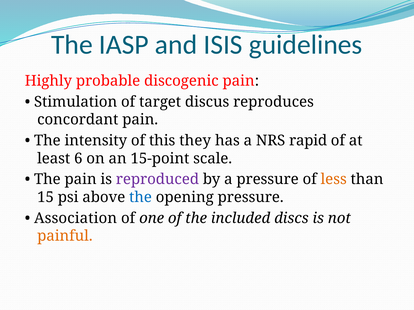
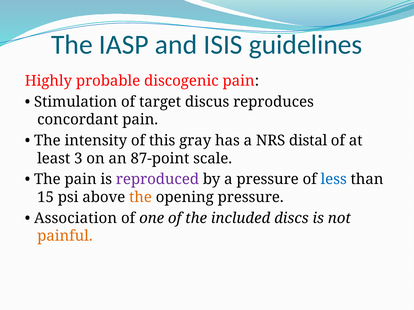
they: they -> gray (195, 141)
rapid: rapid -> distal (308, 141)
6: 6 -> 3 (78, 159)
15-point: 15-point -> 87-point (160, 159)
less colour: orange -> blue (334, 180)
the colour: blue -> orange (141, 198)
